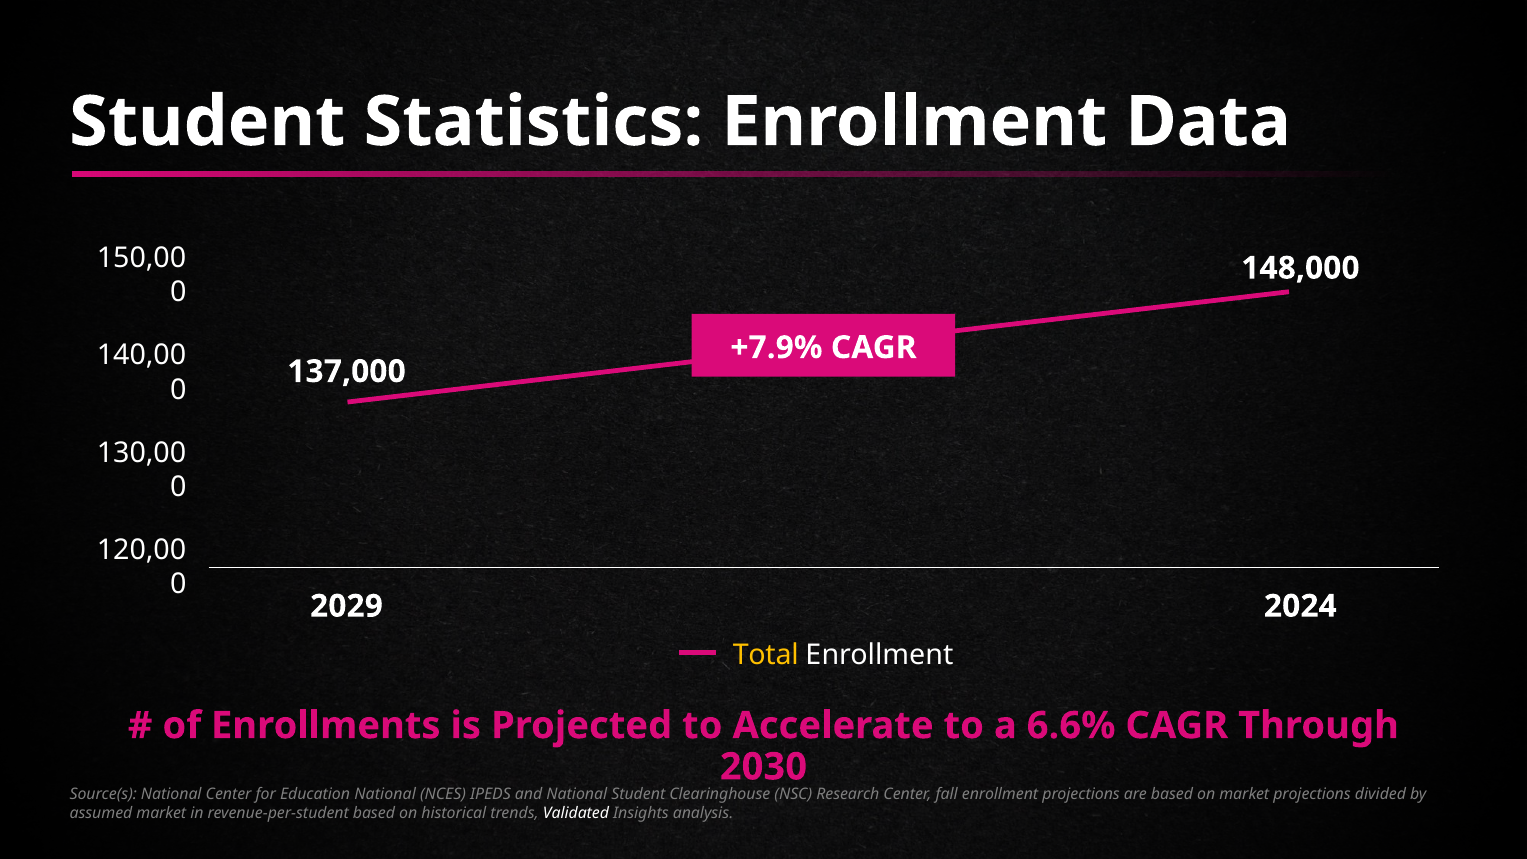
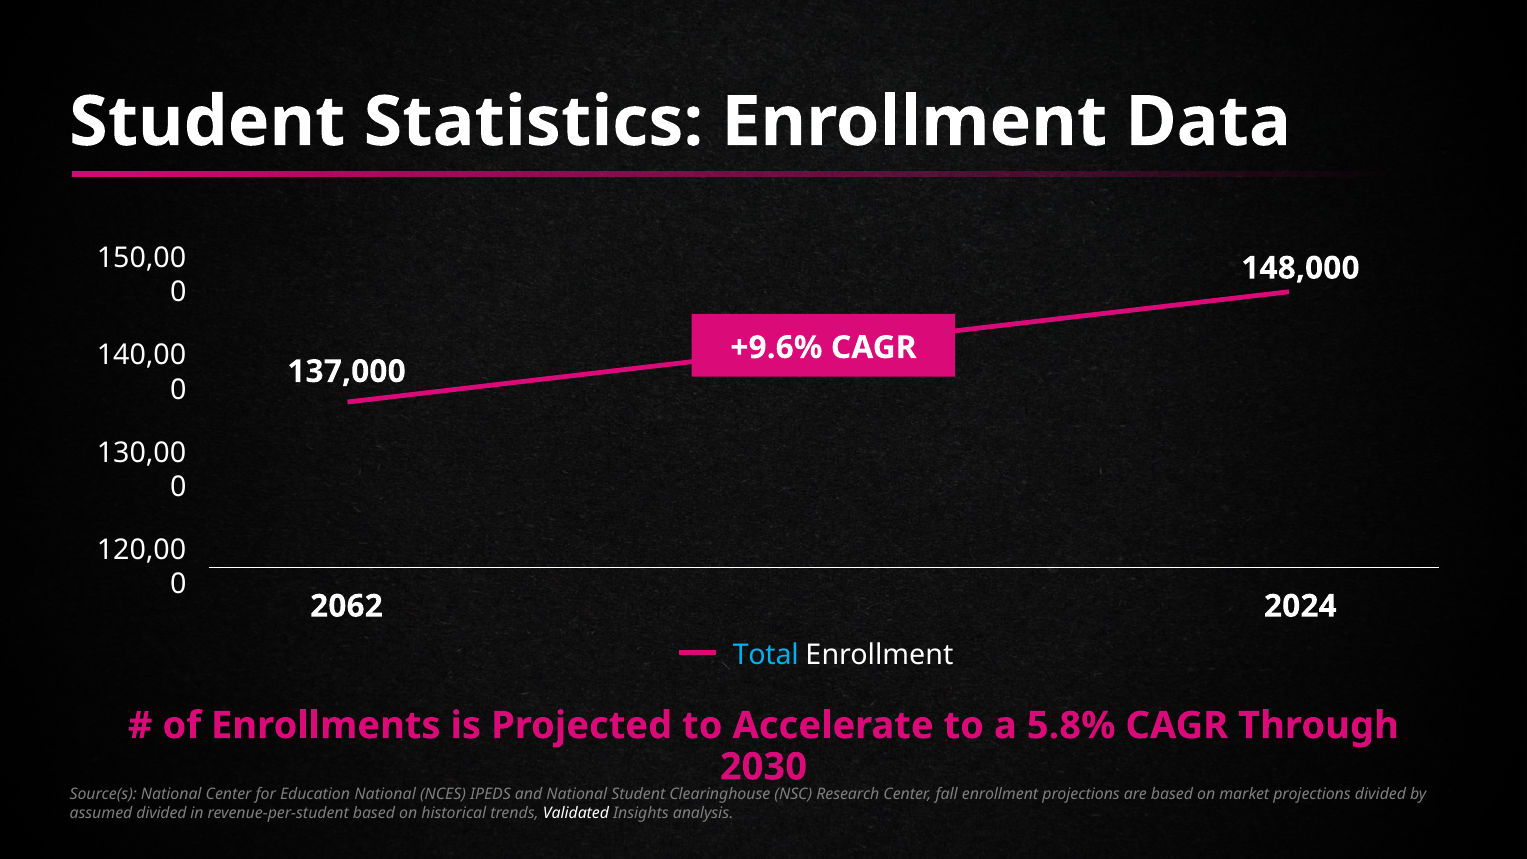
+7.9%: +7.9% -> +9.6% (776, 348)
2029: 2029 -> 2062 (346, 606)
Total colour: yellow -> light blue (766, 655)
6.6%: 6.6% -> 5.8% (1071, 726)
assumed market: market -> divided (161, 813)
